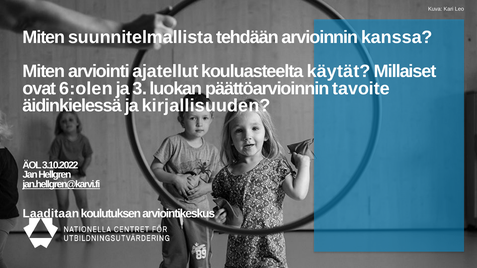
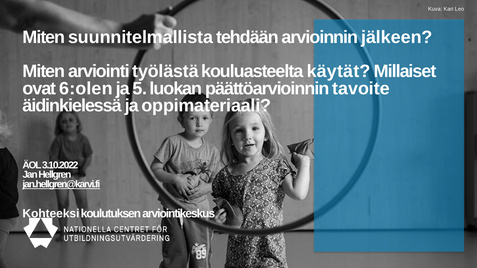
kanssa: kanssa -> jälkeen (397, 37)
ajatellut: ajatellut -> työlästä (165, 72)
3: 3 -> 5 (140, 89)
kirjallisuuden: kirjallisuuden -> oppimateriaali (206, 106)
Laaditaan: Laaditaan -> Kohteeksi (51, 214)
